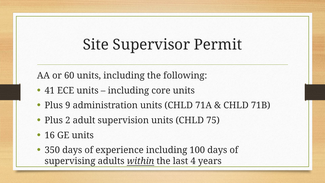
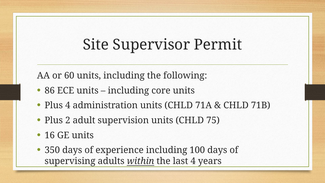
41: 41 -> 86 (50, 90)
Plus 9: 9 -> 4 (68, 105)
